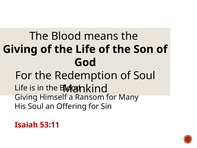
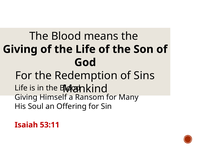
of Soul: Soul -> Sins (144, 75)
